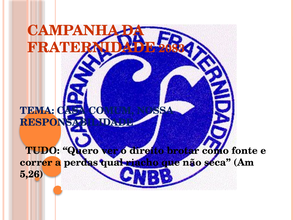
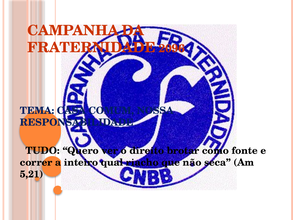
2083: 2083 -> 2096 (172, 49)
perdas: perdas -> inteiro (81, 162)
5,26: 5,26 -> 5,21 (32, 174)
